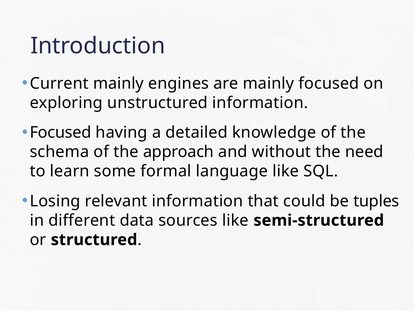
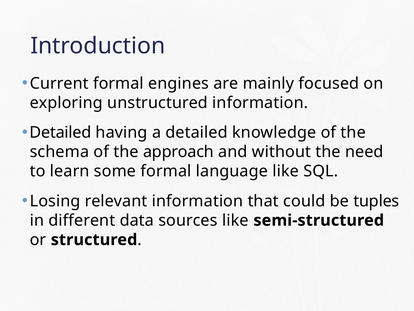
Current mainly: mainly -> formal (118, 83)
Focused: Focused -> Detailed (61, 132)
